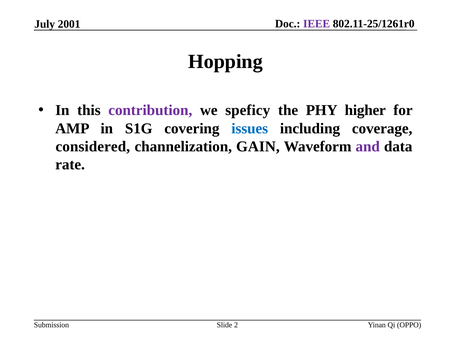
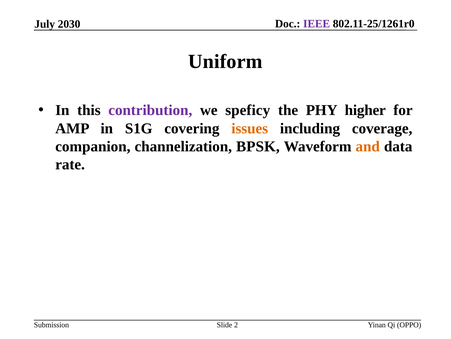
2001: 2001 -> 2030 (69, 24)
Hopping: Hopping -> Uniform (225, 62)
issues colour: blue -> orange (250, 128)
considered: considered -> companion (93, 146)
GAIN: GAIN -> BPSK (258, 146)
and colour: purple -> orange (368, 146)
